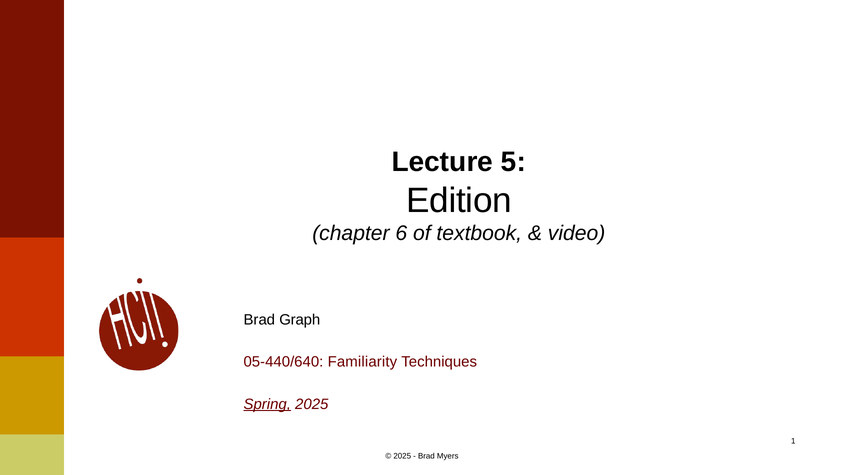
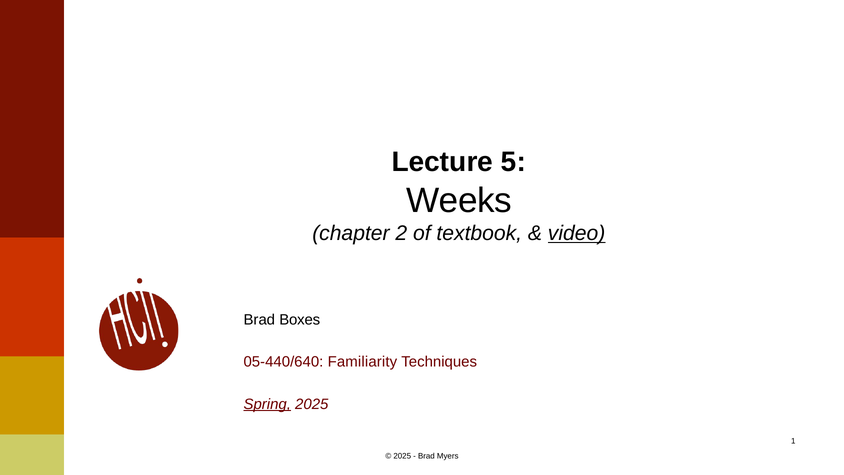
Edition: Edition -> Weeks (459, 200)
6: 6 -> 2 (401, 233)
video underline: none -> present (577, 233)
Graph: Graph -> Boxes (300, 320)
